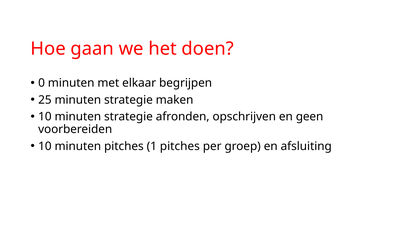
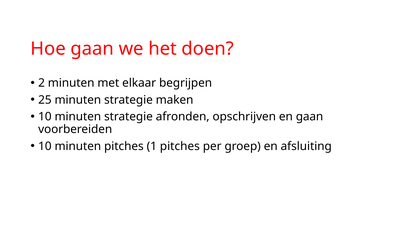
0: 0 -> 2 (42, 83)
en geen: geen -> gaan (310, 117)
